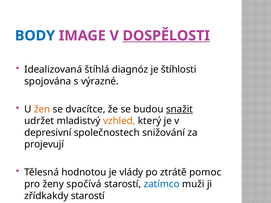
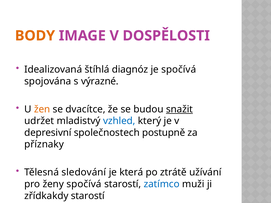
BODY colour: blue -> orange (35, 36)
DOSPĚLOSTI underline: present -> none (166, 36)
je štíhlosti: štíhlosti -> spočívá (179, 70)
vzhled colour: orange -> blue (119, 121)
snižování: snižování -> postupně (164, 133)
projevují: projevují -> příznaky (44, 145)
hodnotou: hodnotou -> sledování (84, 173)
vlády: vlády -> která (131, 173)
pomoc: pomoc -> užívání (205, 173)
